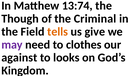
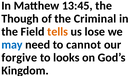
13:74: 13:74 -> 13:45 (77, 6)
give: give -> lose (95, 32)
may colour: purple -> blue (12, 45)
clothes: clothes -> cannot (84, 45)
against: against -> forgive (19, 58)
